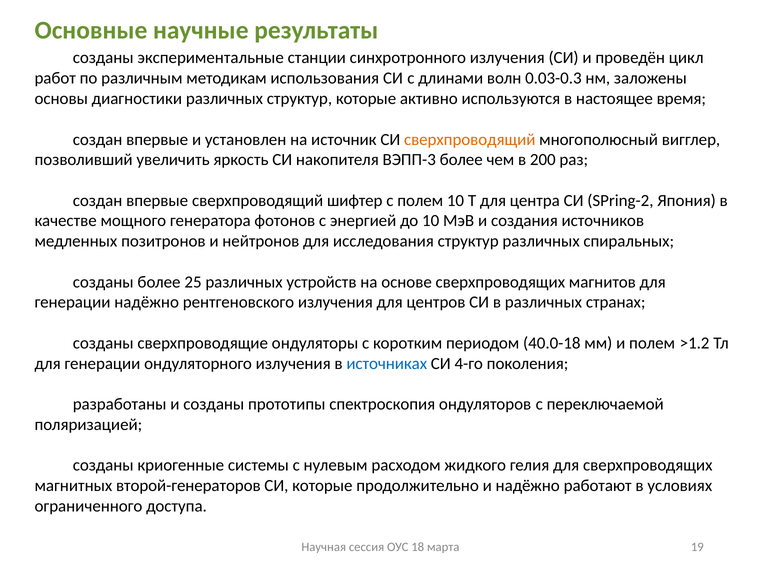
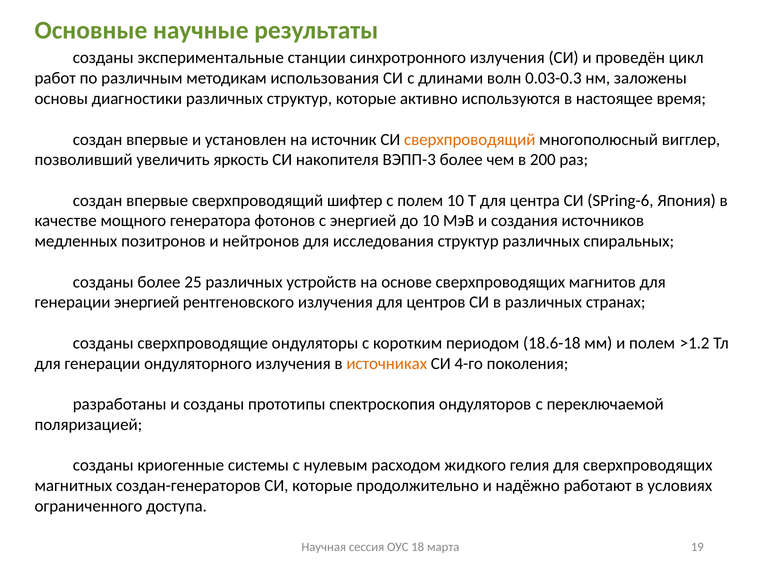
SPring-2: SPring-2 -> SPring-6 (620, 201)
генерации надёжно: надёжно -> энергией (147, 302)
40.0-18: 40.0-18 -> 18.6-18 (552, 343)
источниках colour: blue -> orange (387, 363)
второй-генераторов: второй-генераторов -> создан-генераторов (188, 486)
